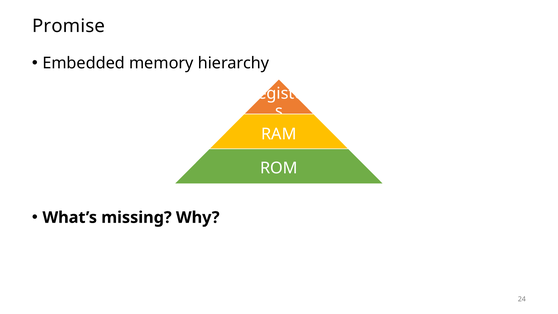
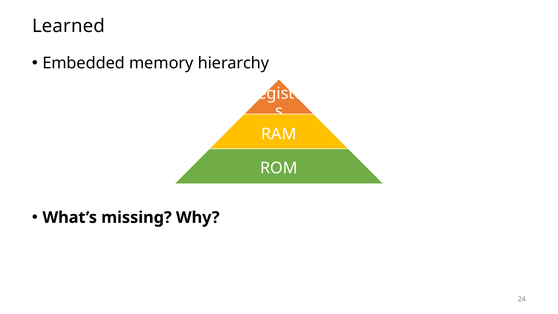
Promise: Promise -> Learned (68, 26)
